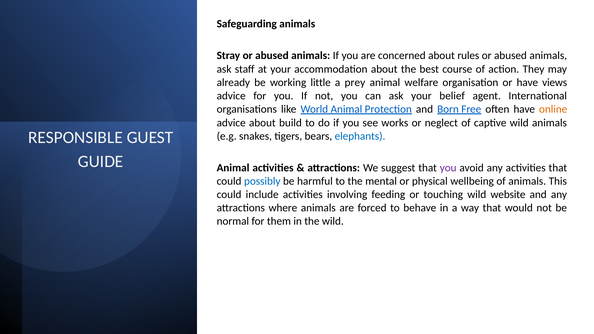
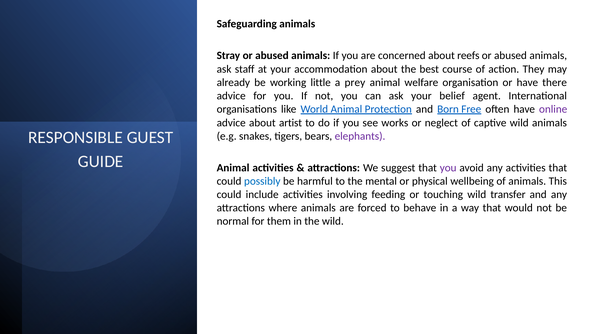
rules: rules -> reefs (468, 56)
views: views -> there (555, 82)
online colour: orange -> purple (553, 109)
build: build -> artist (291, 123)
elephants colour: blue -> purple (360, 136)
website: website -> transfer (508, 194)
